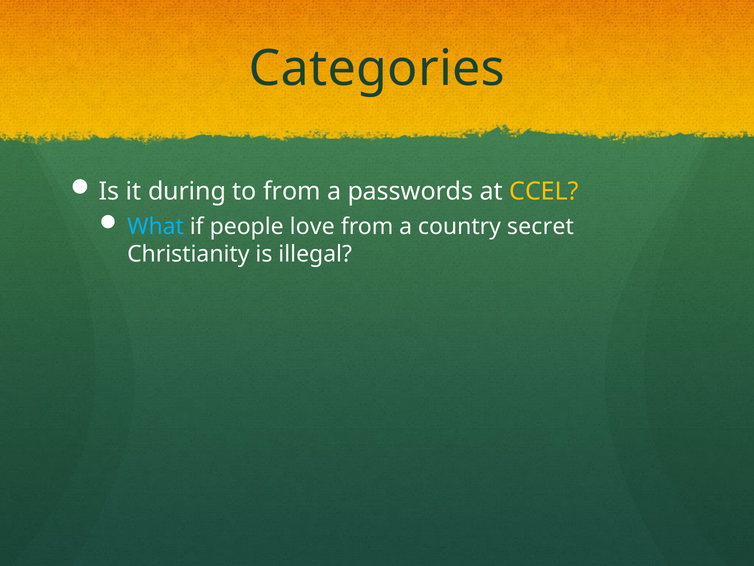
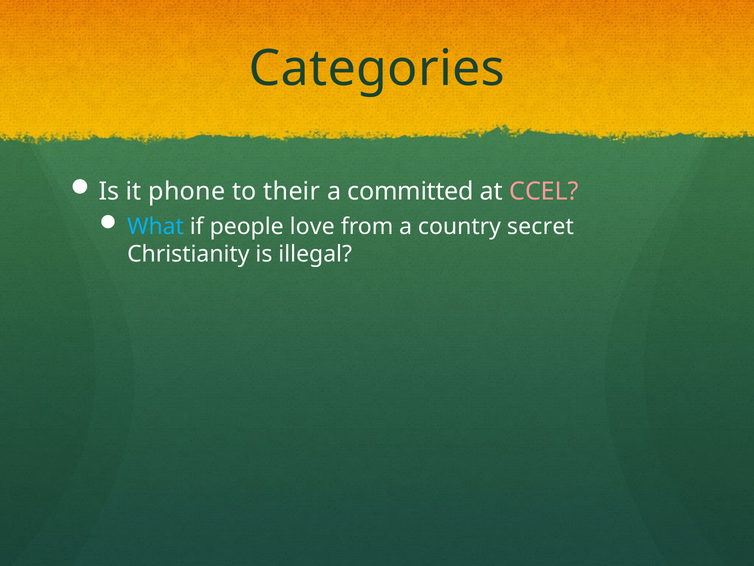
during: during -> phone (187, 191)
to from: from -> their (292, 191)
passwords: passwords -> committed (411, 191)
CCEL colour: yellow -> pink (544, 191)
